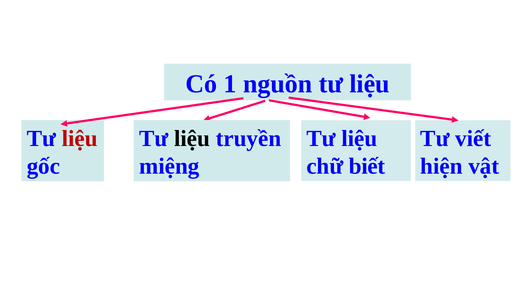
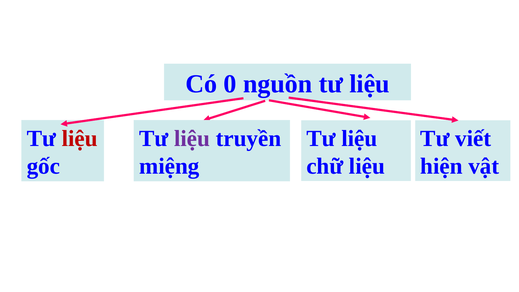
1: 1 -> 0 (230, 84)
liệu colour: black -> purple (192, 138)
chữ biết: biết -> liệu (367, 166)
